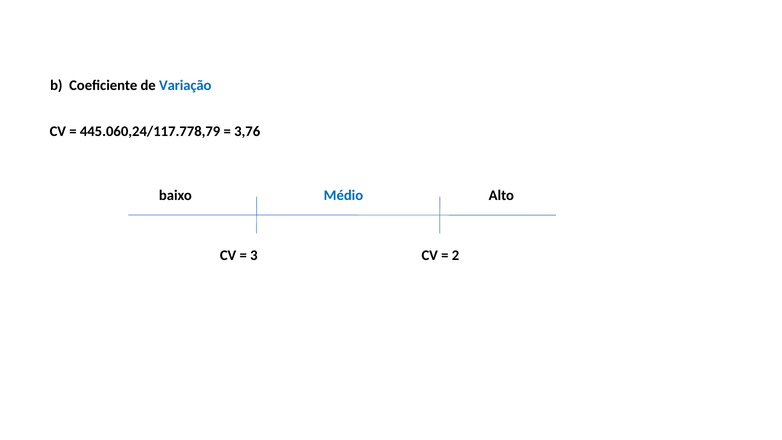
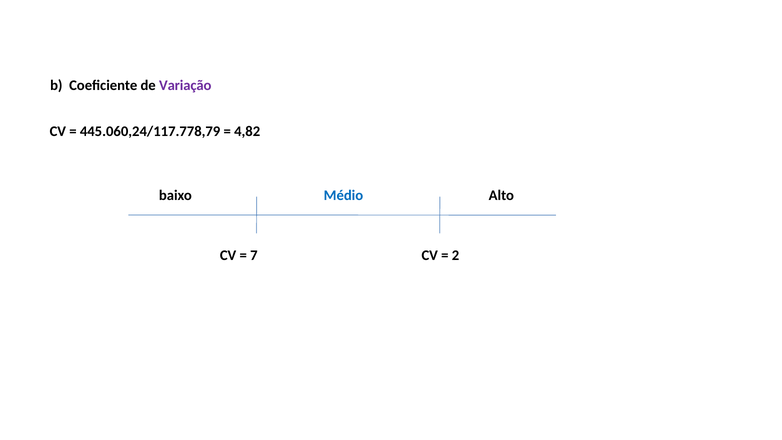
Variação colour: blue -> purple (185, 86)
3,76: 3,76 -> 4,82 (247, 131)
3: 3 -> 7 (254, 255)
